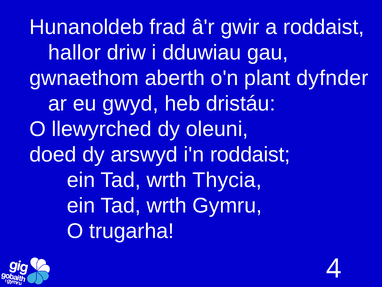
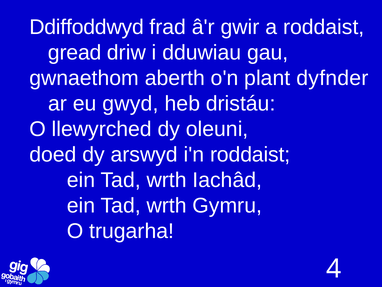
Hunanoldeb: Hunanoldeb -> Ddiffoddwyd (87, 27)
hallor: hallor -> gread (75, 52)
Thycia: Thycia -> Iachâd (227, 180)
